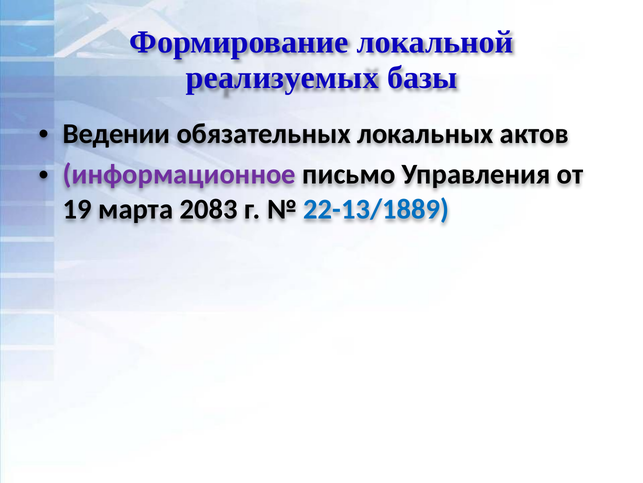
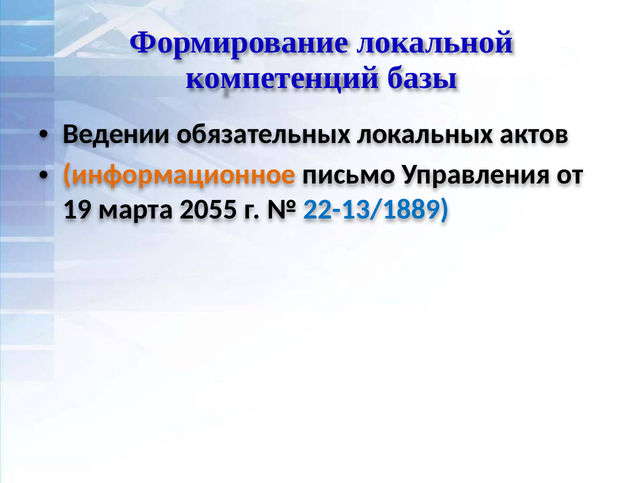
реализуемых: реализуемых -> компетенций (282, 77)
информационное colour: purple -> orange (179, 174)
2083: 2083 -> 2055 (209, 209)
